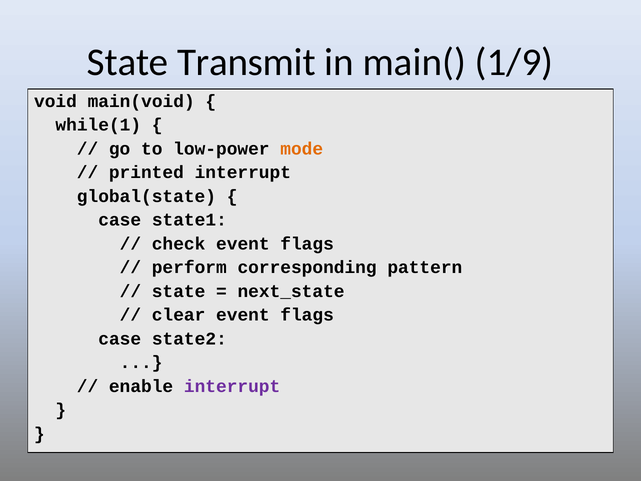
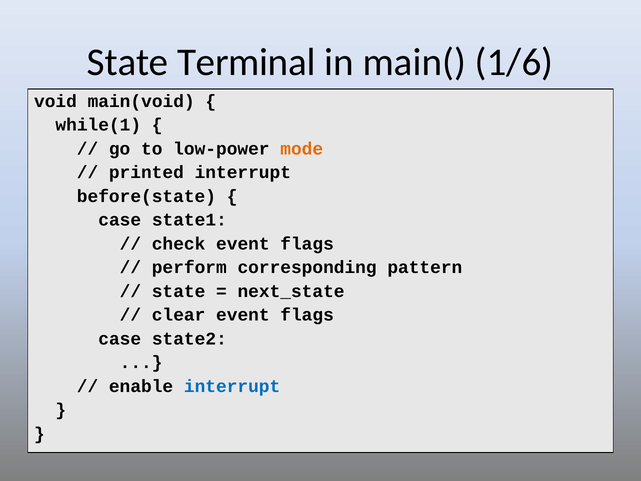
Transmit: Transmit -> Terminal (246, 62)
1/9: 1/9 -> 1/6 (514, 62)
global(state: global(state -> before(state (146, 196)
interrupt colour: purple -> blue (232, 386)
